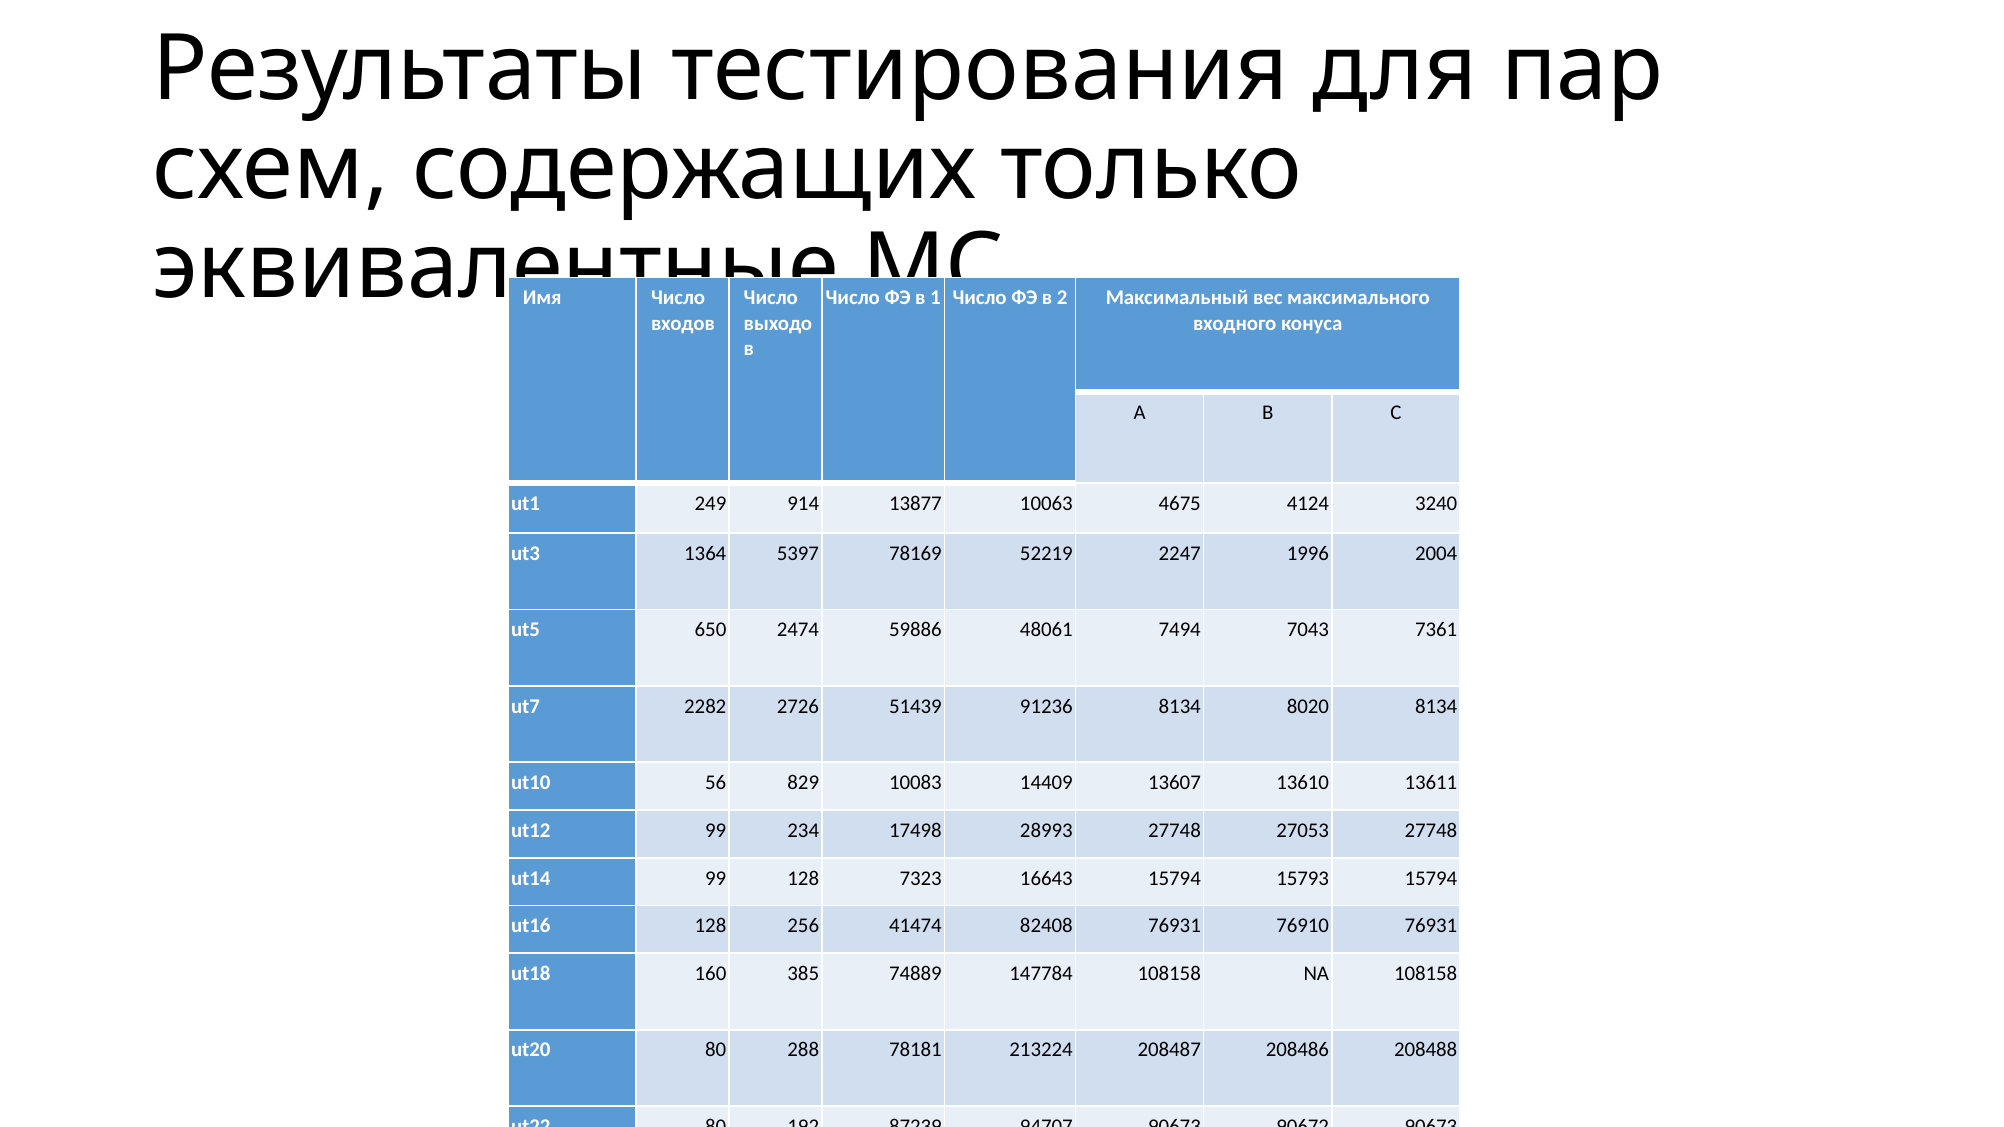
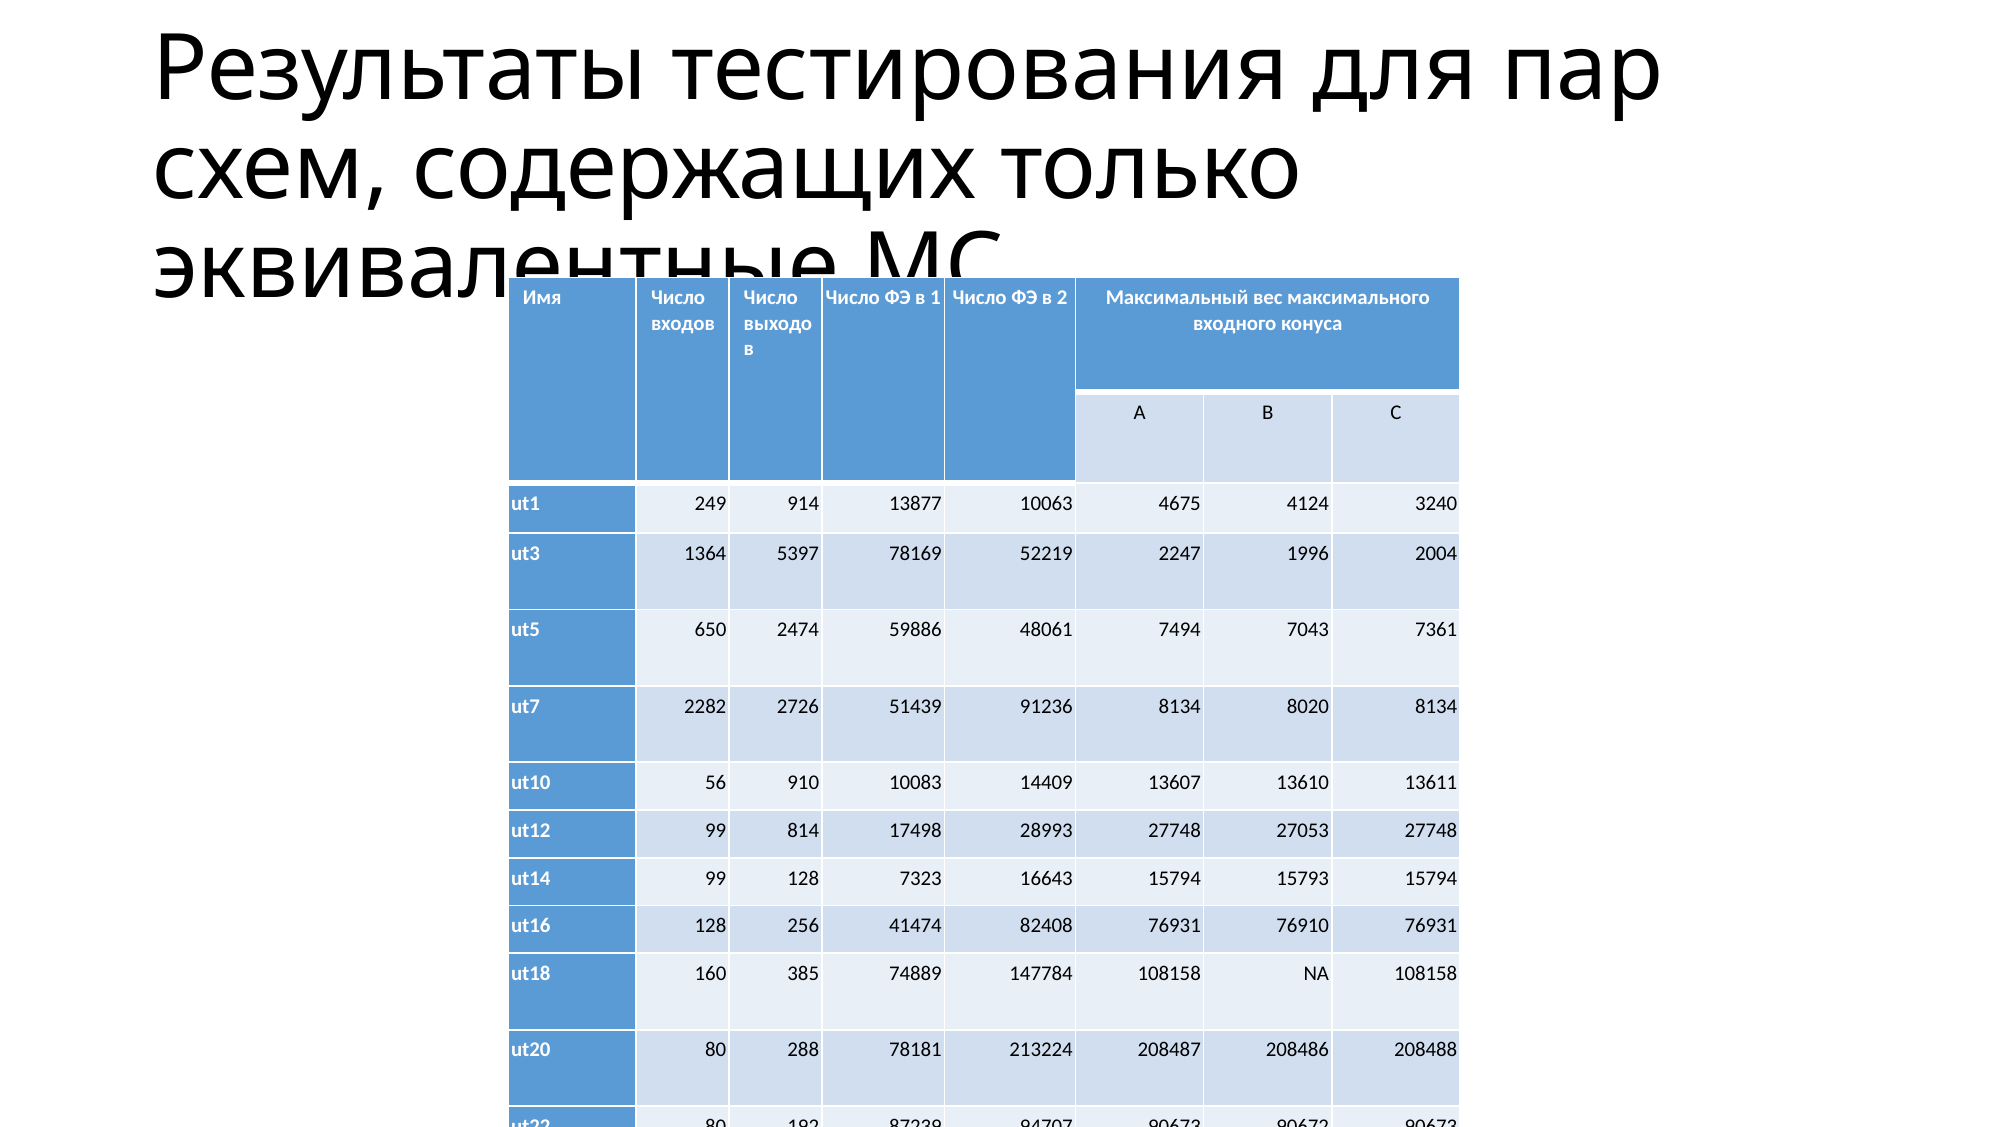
829: 829 -> 910 (803, 783)
234: 234 -> 814 (803, 831)
